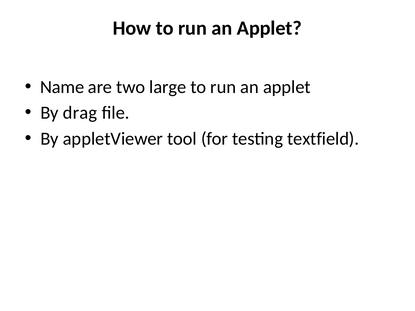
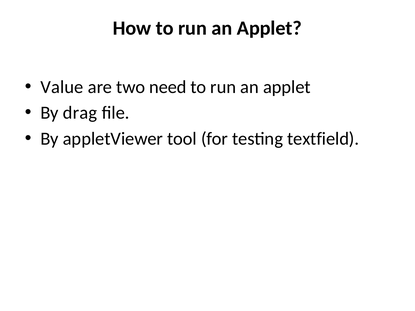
Name: Name -> Value (62, 87)
large: large -> need (168, 87)
